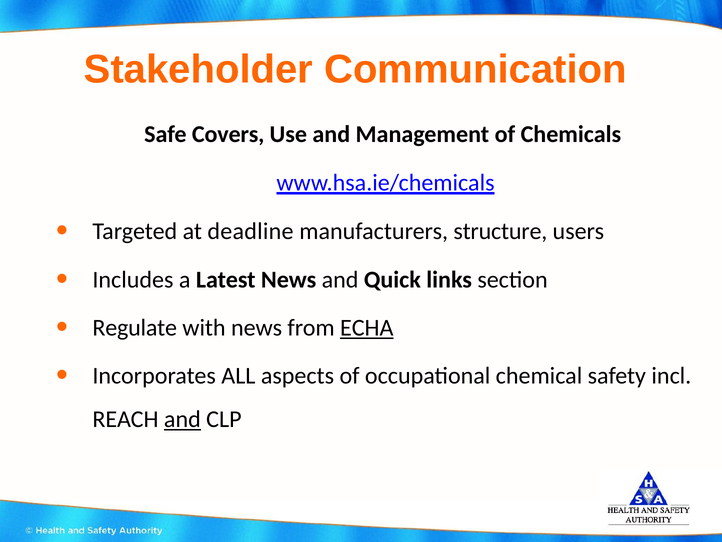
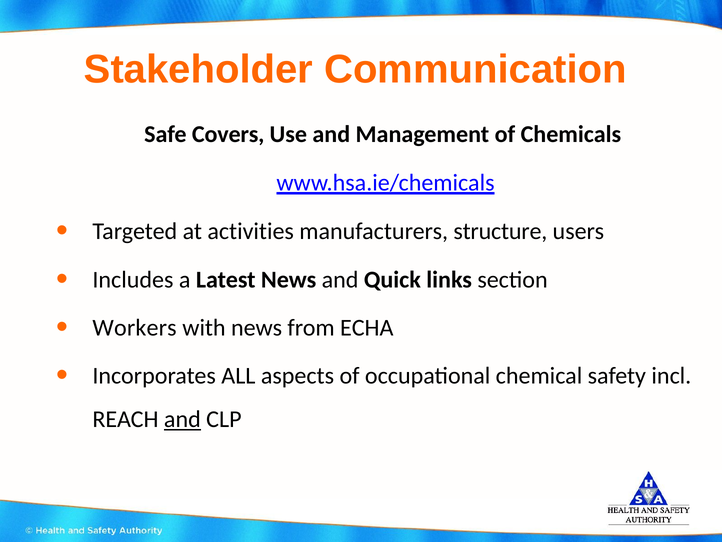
deadline: deadline -> activities (251, 231)
Regulate: Regulate -> Workers (135, 328)
ECHA underline: present -> none (367, 328)
